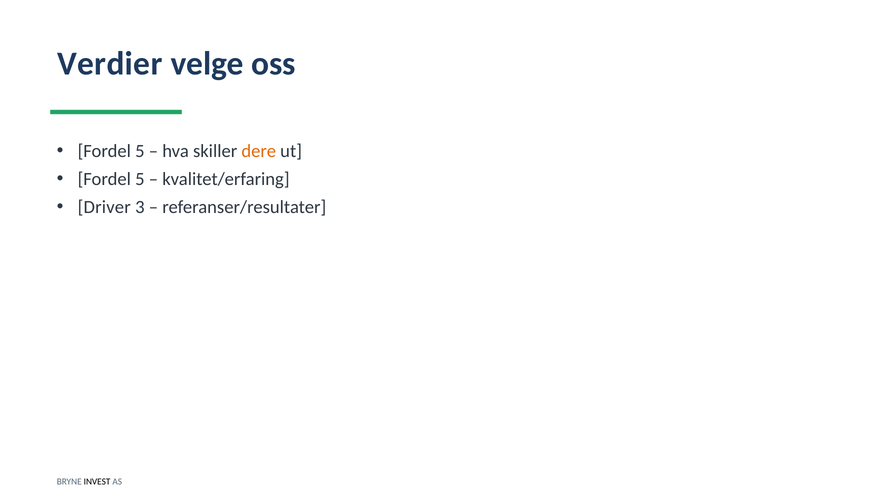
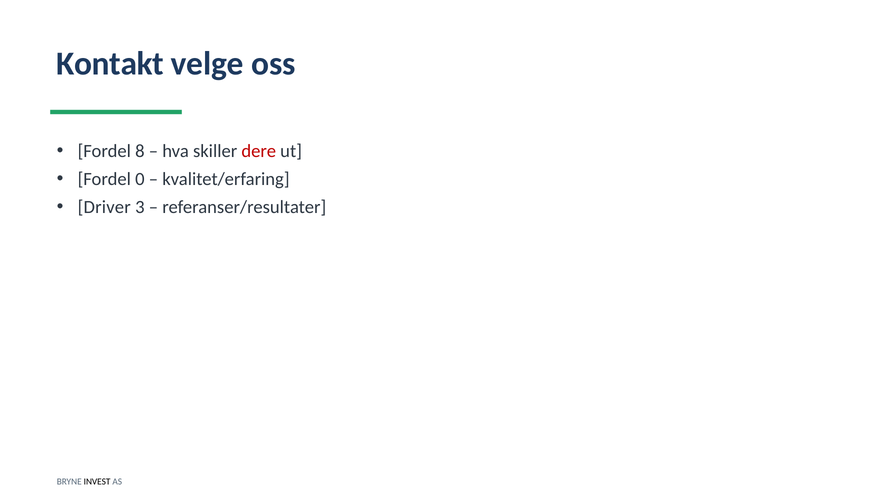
Verdier: Verdier -> Kontakt (110, 64)
5: 5 -> 8 (140, 151)
dere colour: orange -> red (259, 151)
5: 5 -> 0 (140, 179)
